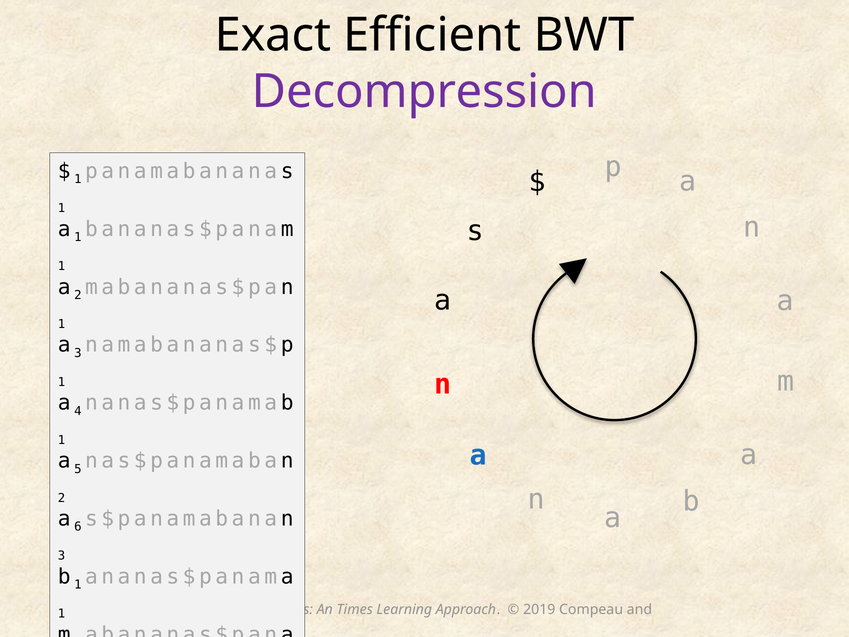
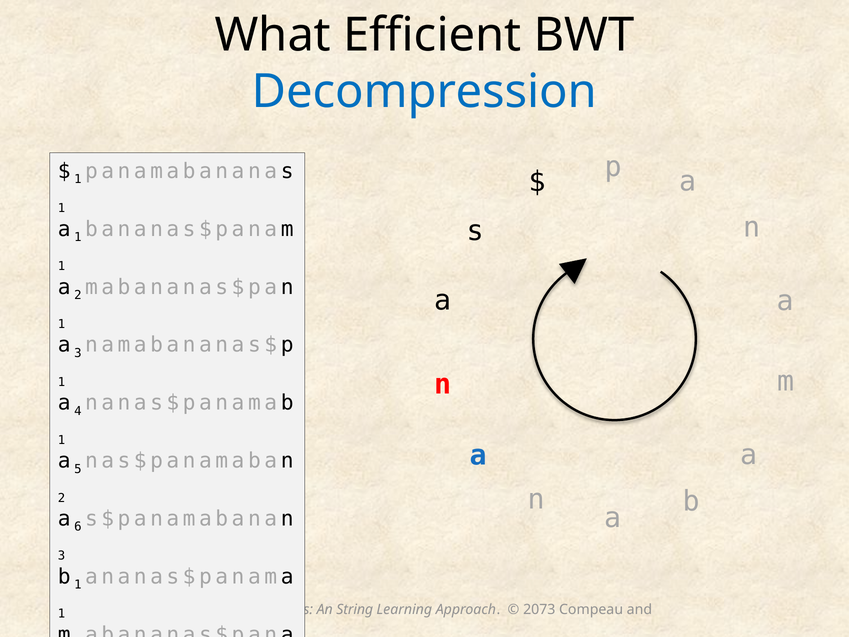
Exact: Exact -> What (273, 35)
Decompression colour: purple -> blue (424, 92)
Times: Times -> String (355, 609)
2019: 2019 -> 2073 (539, 609)
